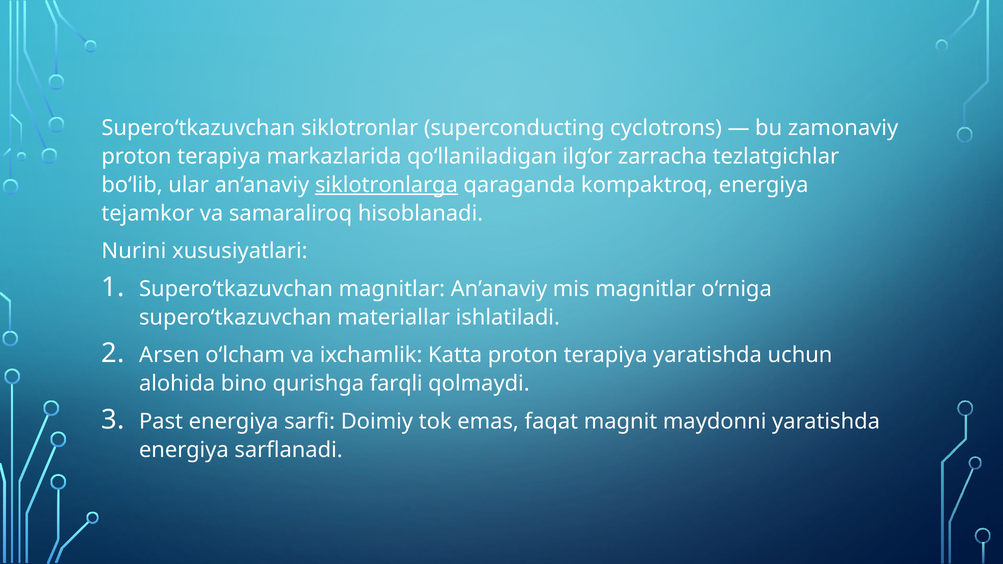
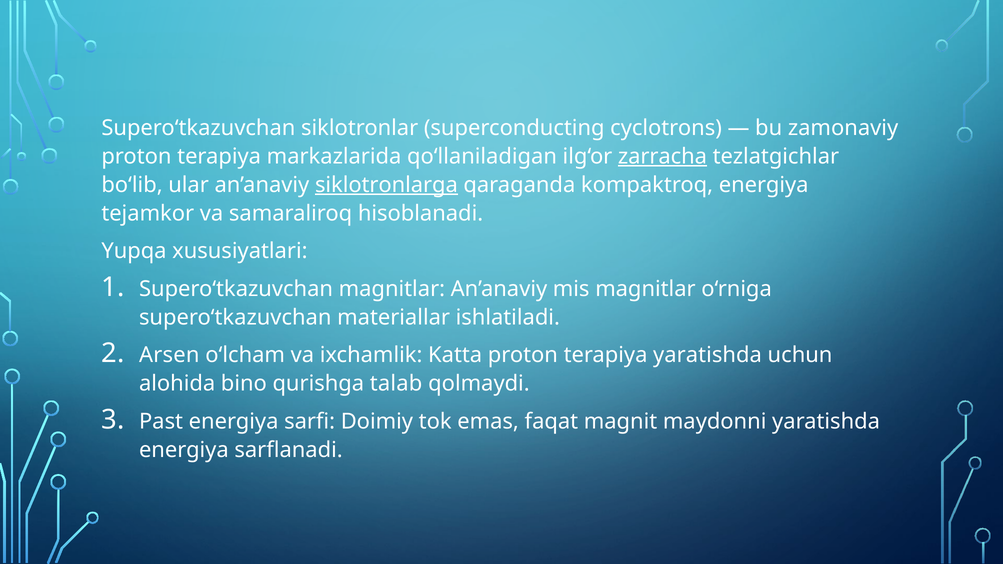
zarracha underline: none -> present (662, 156)
Nurini: Nurini -> Yupqa (134, 251)
farqli: farqli -> talab (396, 384)
